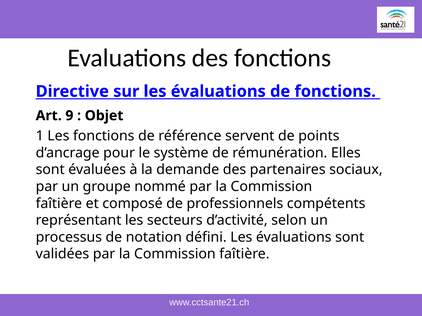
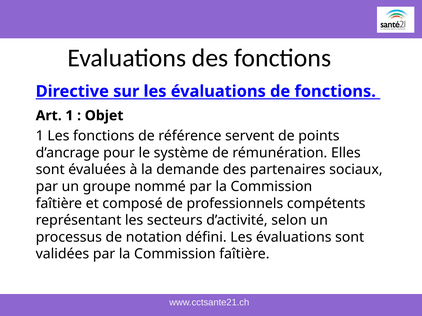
Art 9: 9 -> 1 (69, 116)
